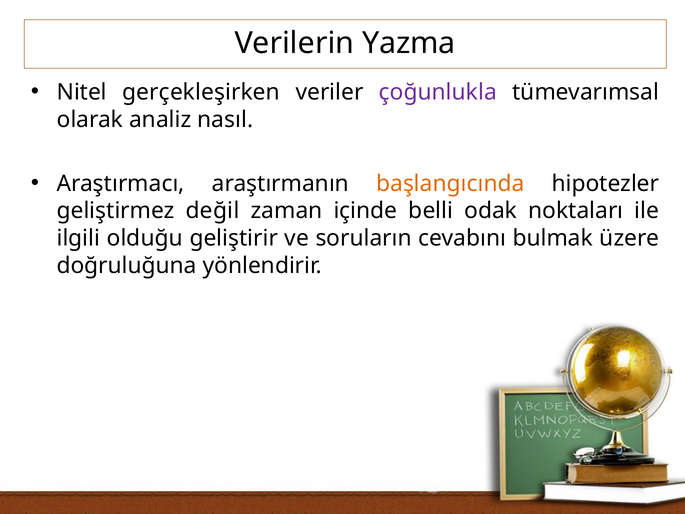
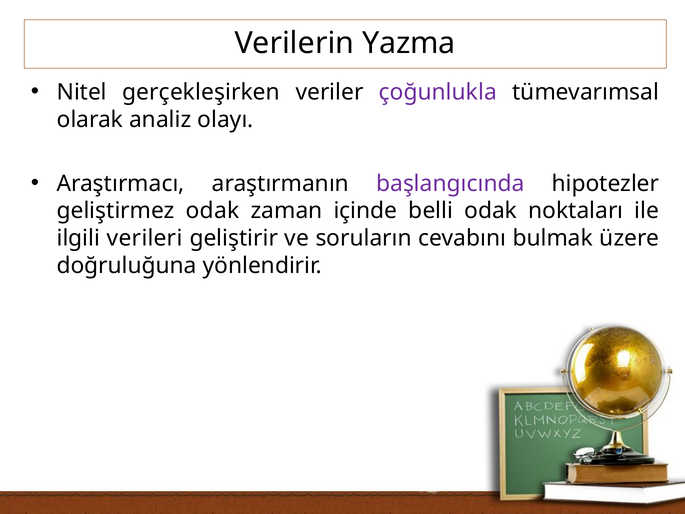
nasıl: nasıl -> olayı (225, 120)
başlangıcında colour: orange -> purple (450, 183)
geliştirmez değil: değil -> odak (213, 211)
olduğu: olduğu -> verileri (145, 238)
